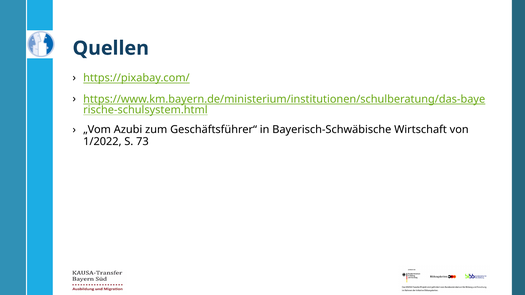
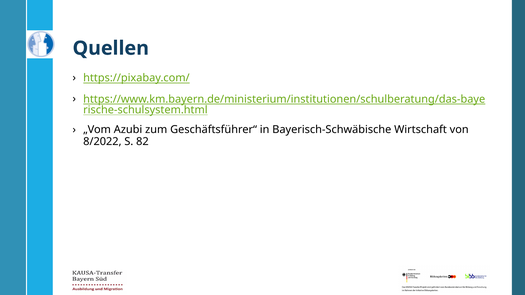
1/2022: 1/2022 -> 8/2022 (102, 142)
73: 73 -> 82 (142, 142)
